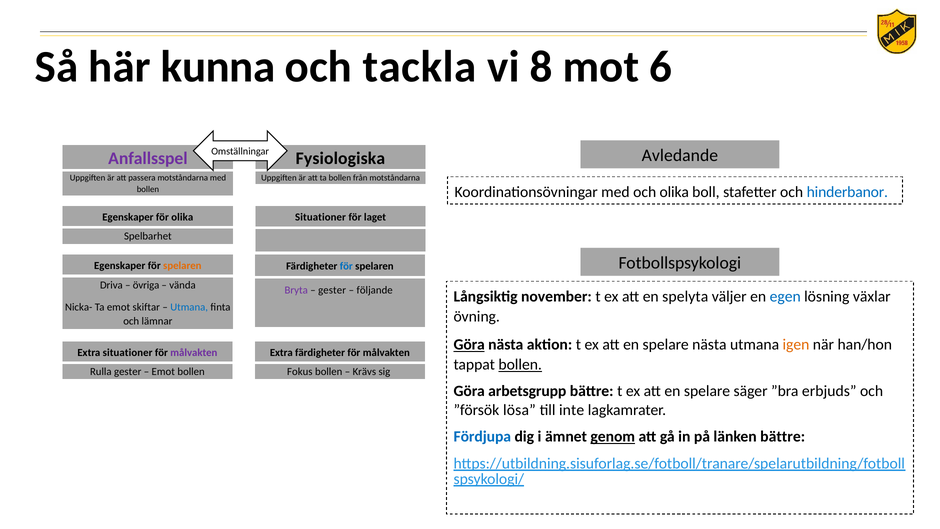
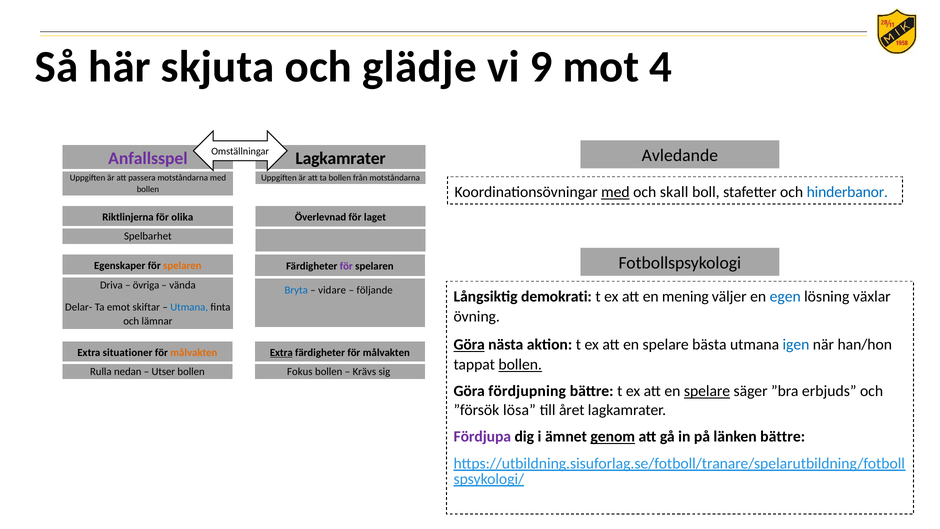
kunna: kunna -> skjuta (218, 67)
tackla: tackla -> glädje (420, 67)
8: 8 -> 9 (541, 67)
6: 6 -> 4 (661, 67)
Fysiologiska: Fysiologiska -> Lagkamrater (341, 158)
med underline: none -> present (615, 192)
och olika: olika -> skall (674, 192)
Egenskaper: Egenskaper -> Riktlinjerna (128, 217)
Situationer: Situationer -> Överlevnad (321, 217)
för colour: blue -> purple (346, 266)
Bryta colour: purple -> blue (296, 290)
gester: gester -> vidare (332, 290)
november: november -> demokrati (556, 296)
spelyta: spelyta -> mening (685, 296)
Nicka-: Nicka- -> Delar- (79, 307)
spelare nästa: nästa -> bästa (709, 344)
igen colour: orange -> blue (796, 344)
målvakten colour: purple -> orange (194, 352)
Extra underline: none -> present (281, 352)
Rulla gester: gester -> nedan (128, 372)
Emot: Emot -> Utser (163, 372)
arbetsgrupp: arbetsgrupp -> fördjupning (527, 391)
spelare underline: none -> present (707, 391)
inte: inte -> året (572, 410)
Fördjupa colour: blue -> purple (482, 437)
